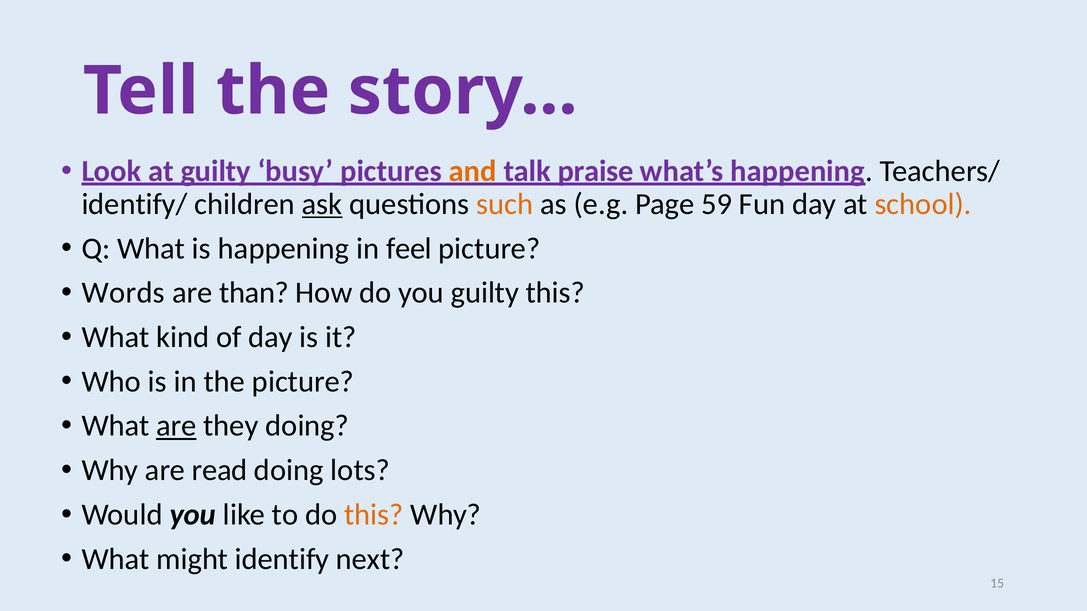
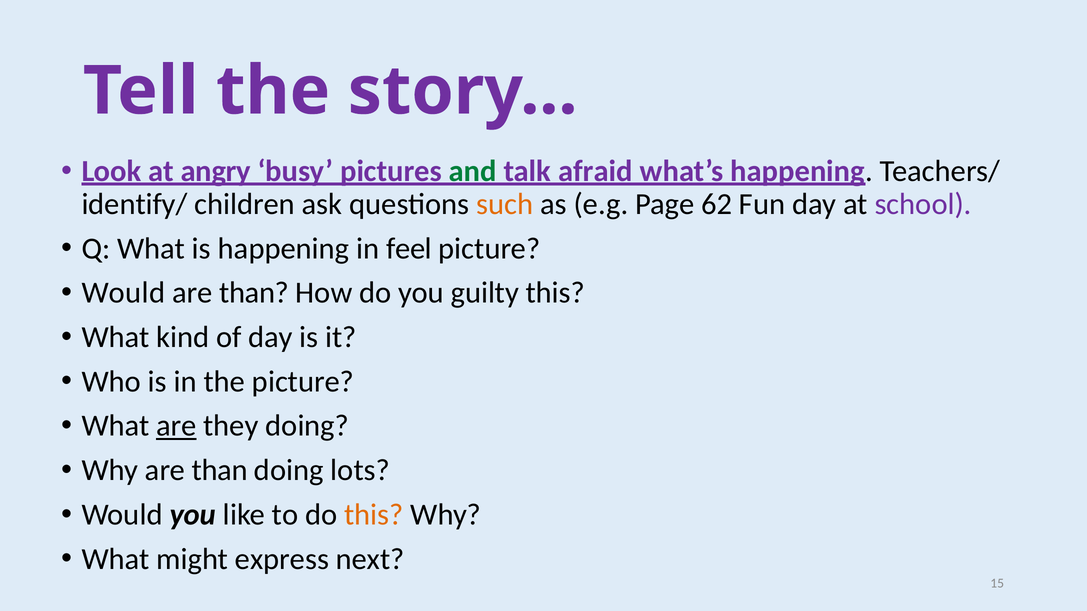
at guilty: guilty -> angry (216, 171)
and colour: orange -> green (473, 171)
praise: praise -> afraid (595, 171)
ask underline: present -> none (322, 204)
59: 59 -> 62 (717, 204)
school colour: orange -> purple (923, 204)
Words: Words -> Would (123, 293)
Why are read: read -> than (220, 471)
identify: identify -> express (282, 559)
